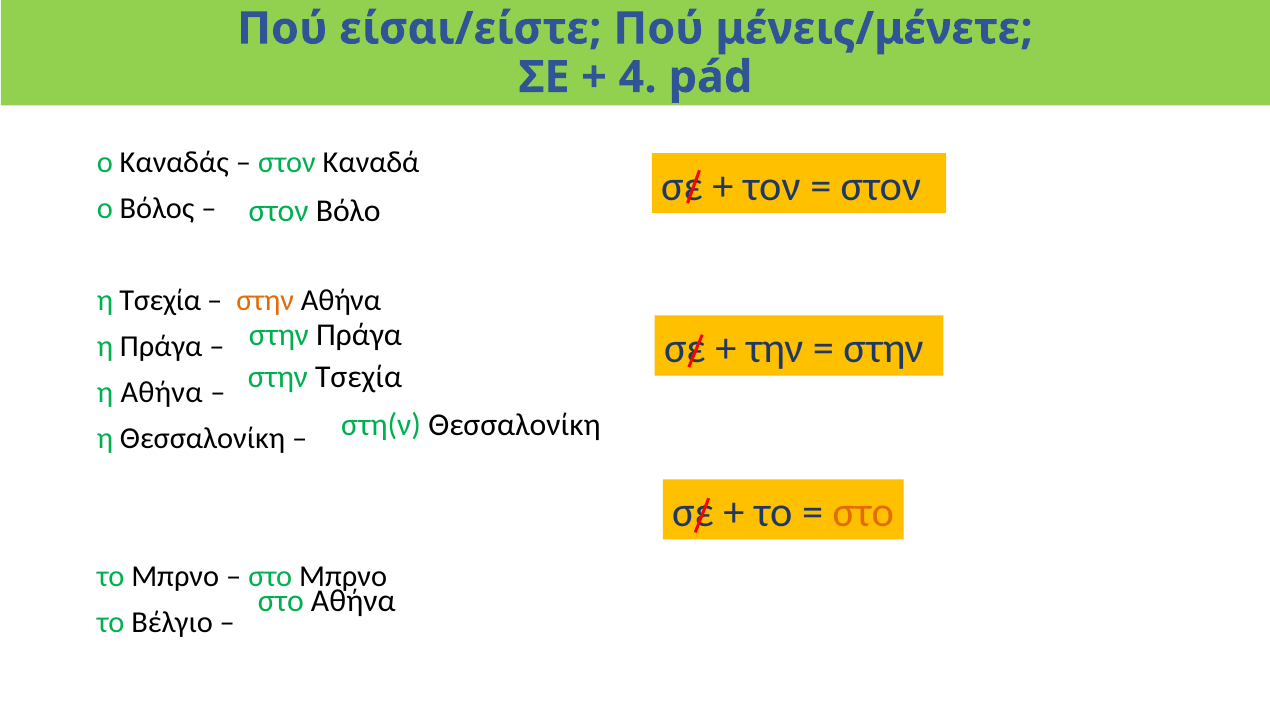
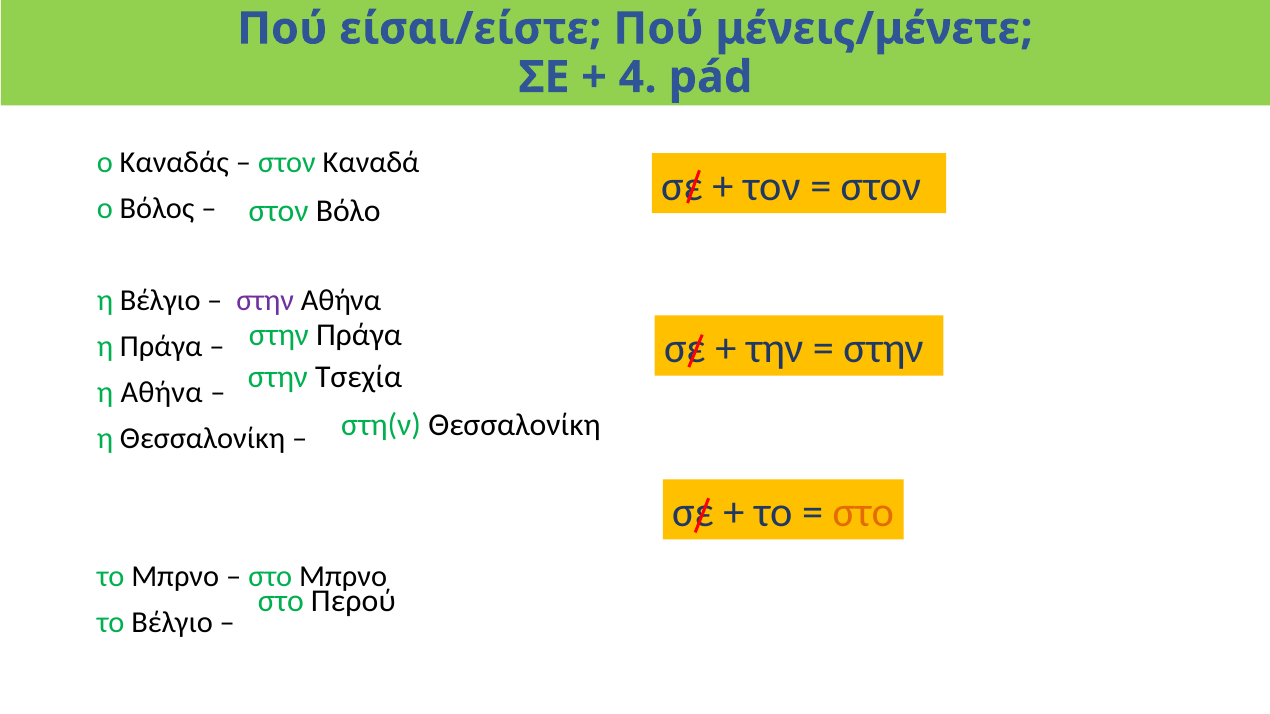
η Τσεχία: Τσεχία -> Βέλγιο (160, 301)
στην colour: orange -> purple (265, 301)
στο Αθήνα: Αθήνα -> Περού (353, 602)
